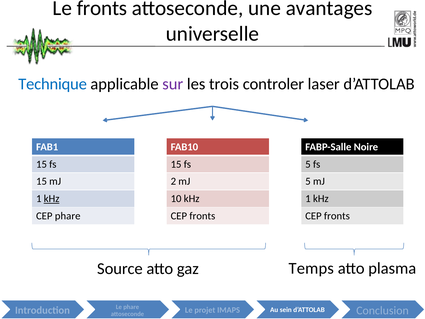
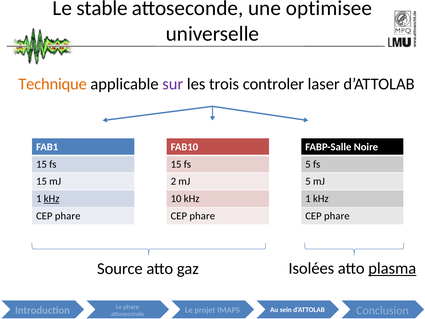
Le fronts: fronts -> stable (102, 8)
avantages: avantages -> optimisee (329, 8)
Technique colour: blue -> orange (53, 84)
fronts: fronts -> phare (202, 216)
fronts: fronts -> phare (337, 216)
Temps: Temps -> Isolées (311, 268)
plasma underline: none -> present (392, 268)
